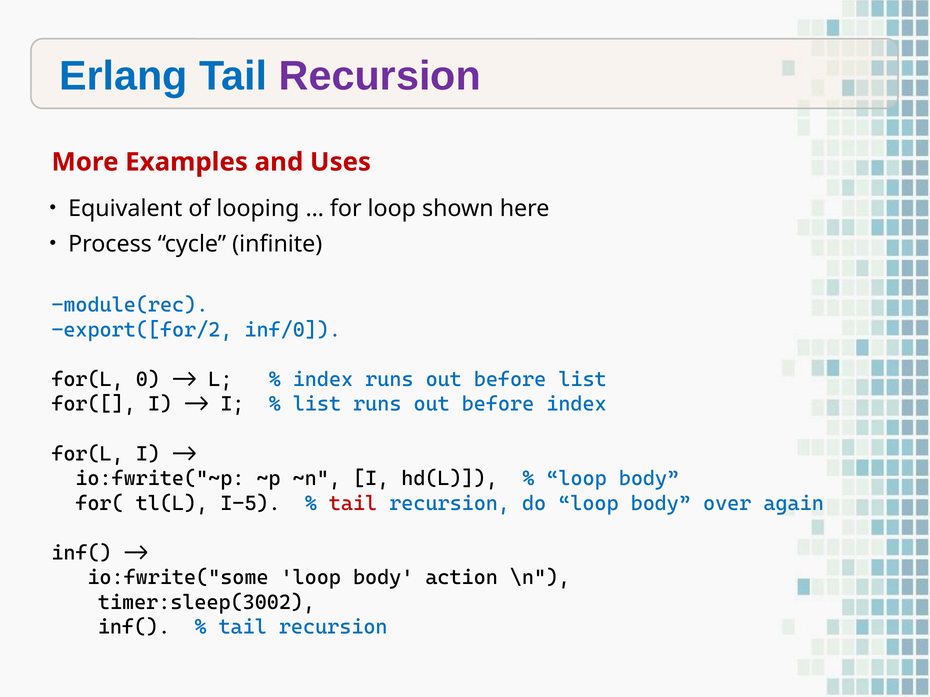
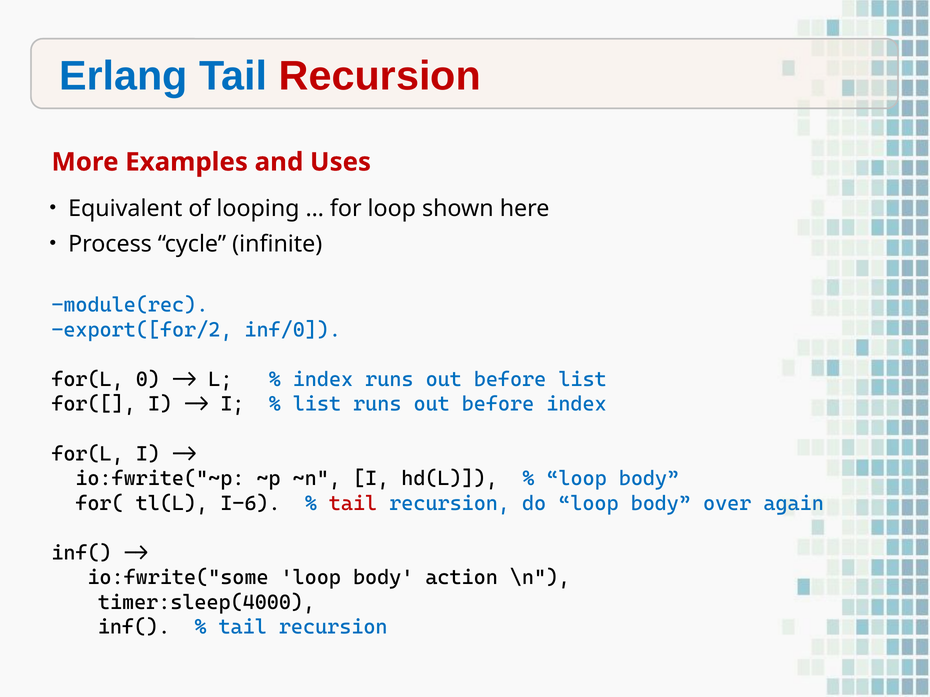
Recursion colour: purple -> red (380, 76)
I-5: I-5 -> I-6 (250, 504)
timer:sleep(3002: timer:sleep(3002 -> timer:sleep(4000 (207, 603)
